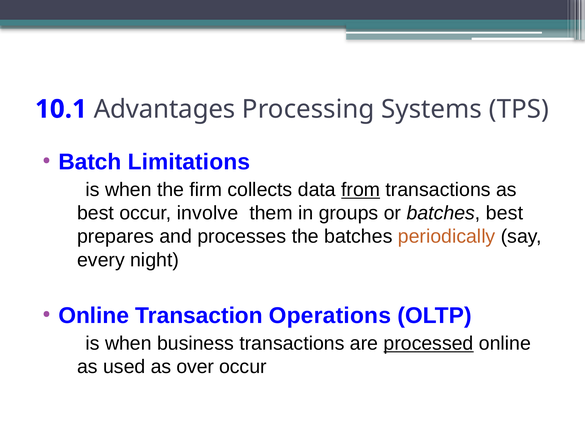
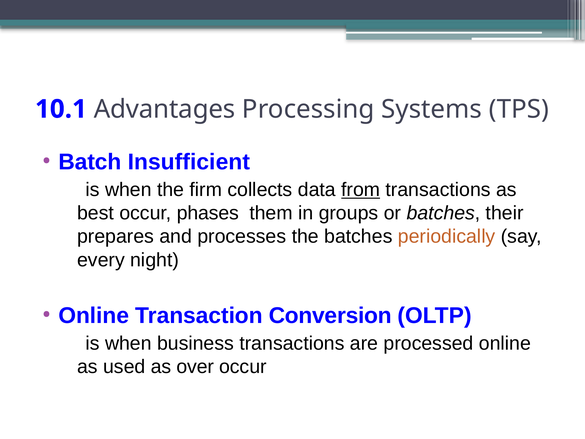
Limitations: Limitations -> Insufficient (189, 162)
involve: involve -> phases (208, 213)
batches best: best -> their (505, 213)
Operations: Operations -> Conversion (330, 316)
processed underline: present -> none (429, 343)
